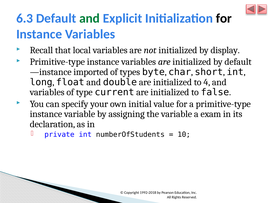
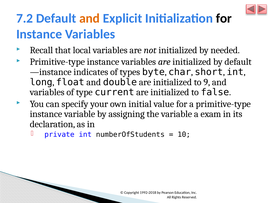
6.3: 6.3 -> 7.2 (25, 18)
and colour: green -> orange (90, 18)
display: display -> needed (225, 50)
imported: imported -> indicates (91, 72)
4: 4 -> 9 (207, 82)
